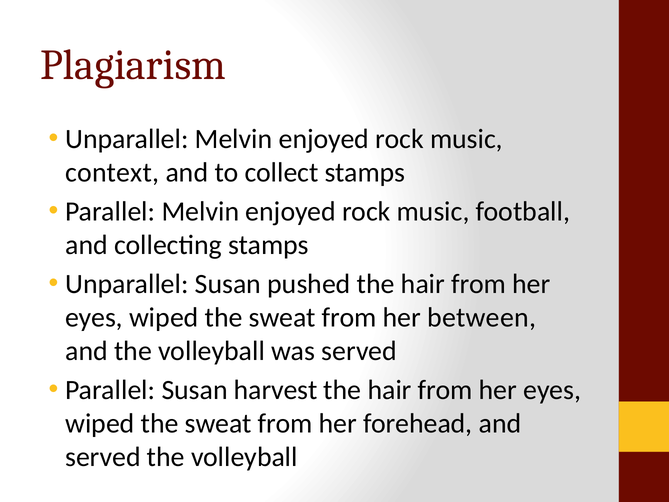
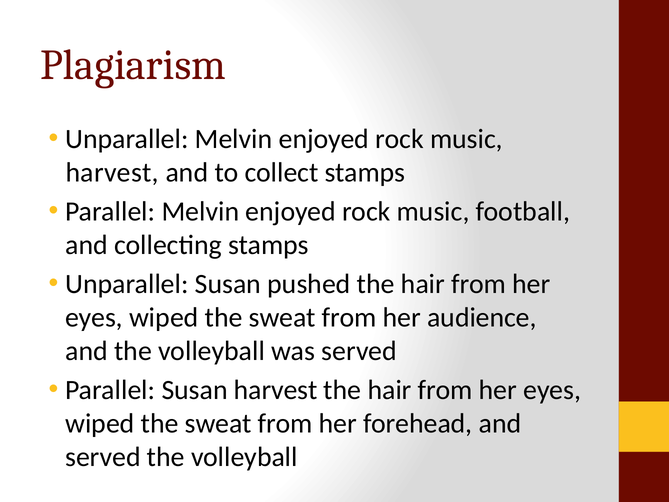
context: context -> harvest (112, 173)
between: between -> audience (482, 318)
